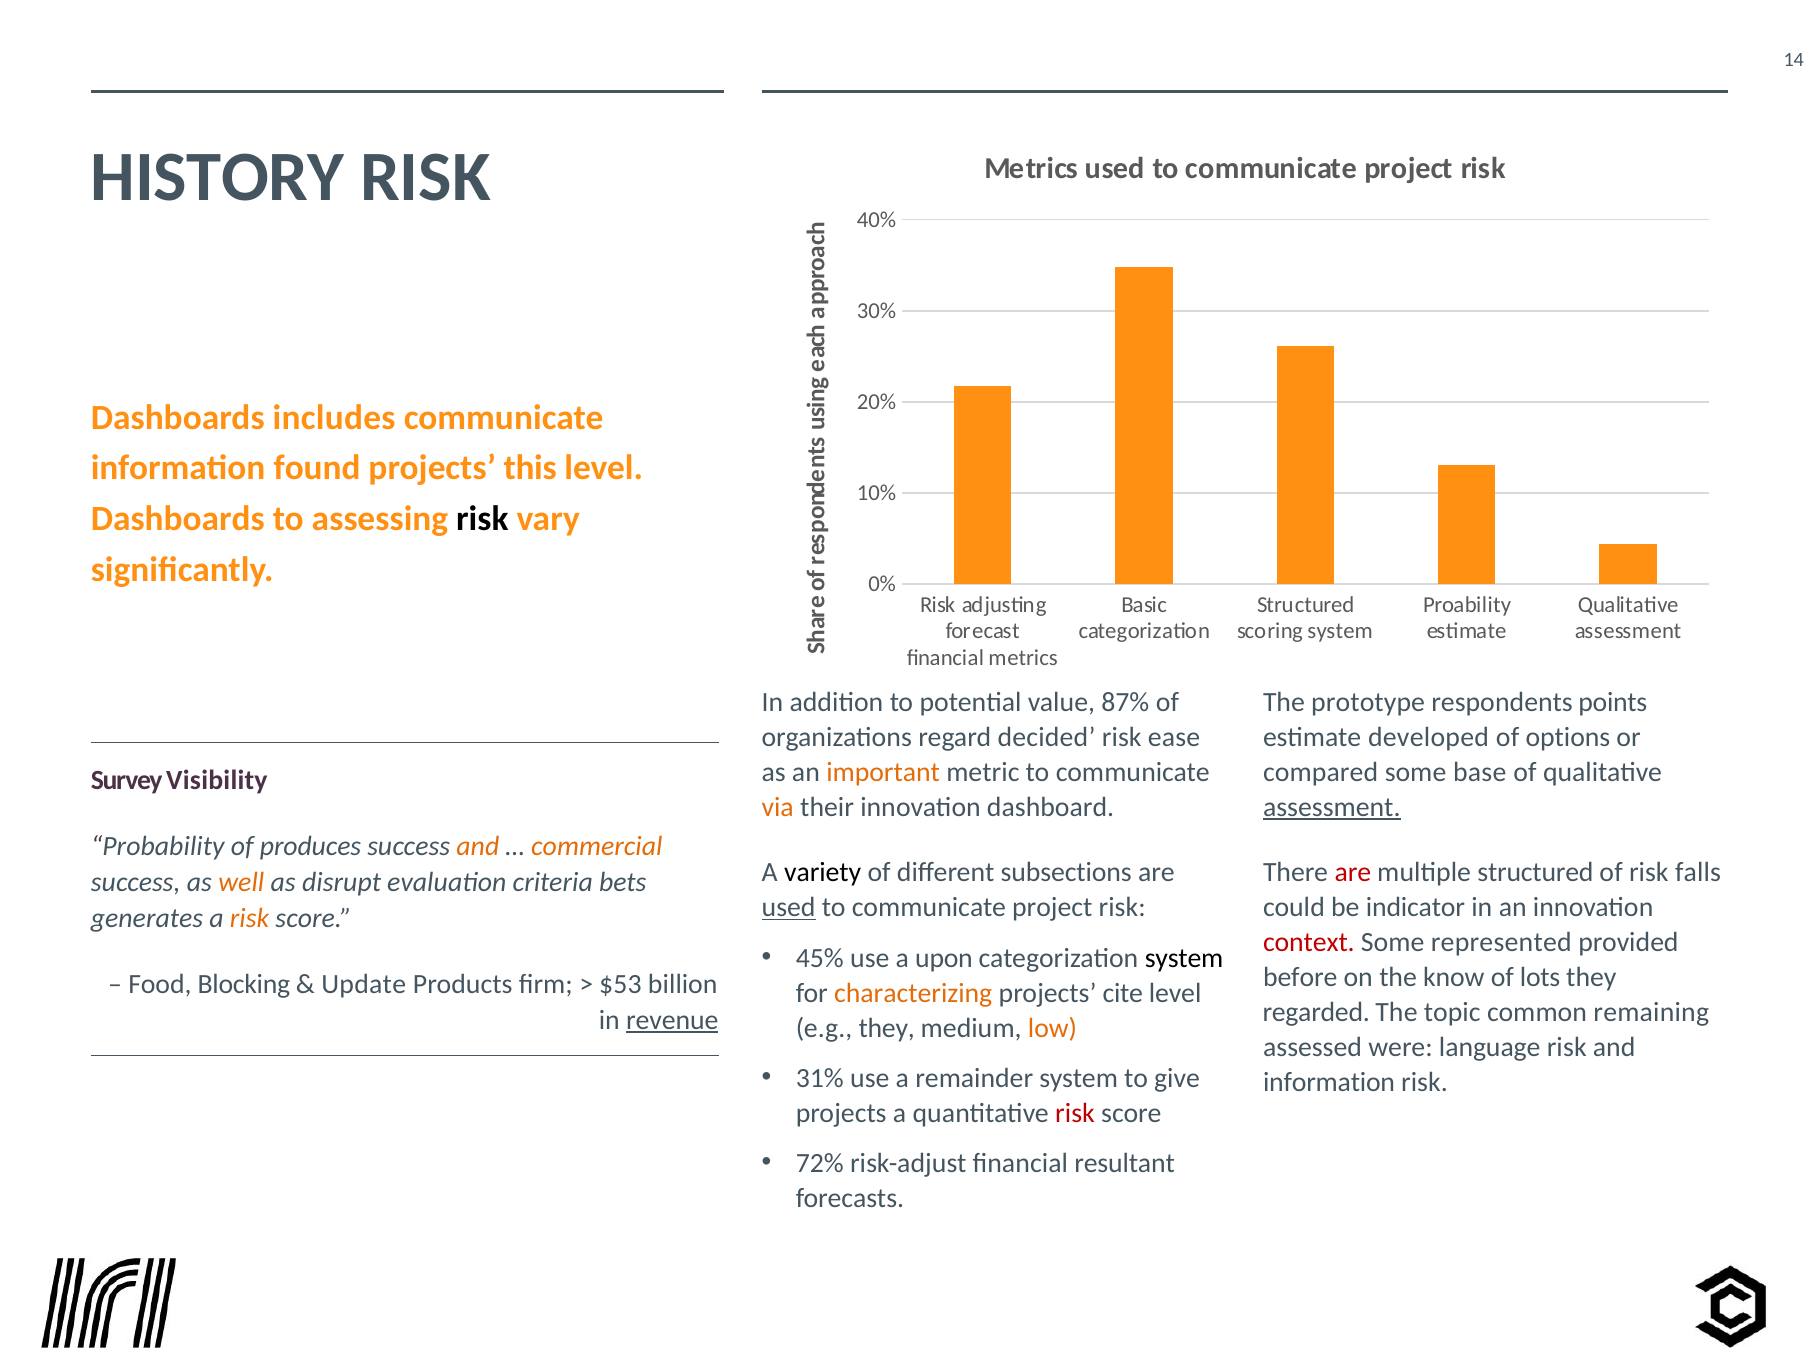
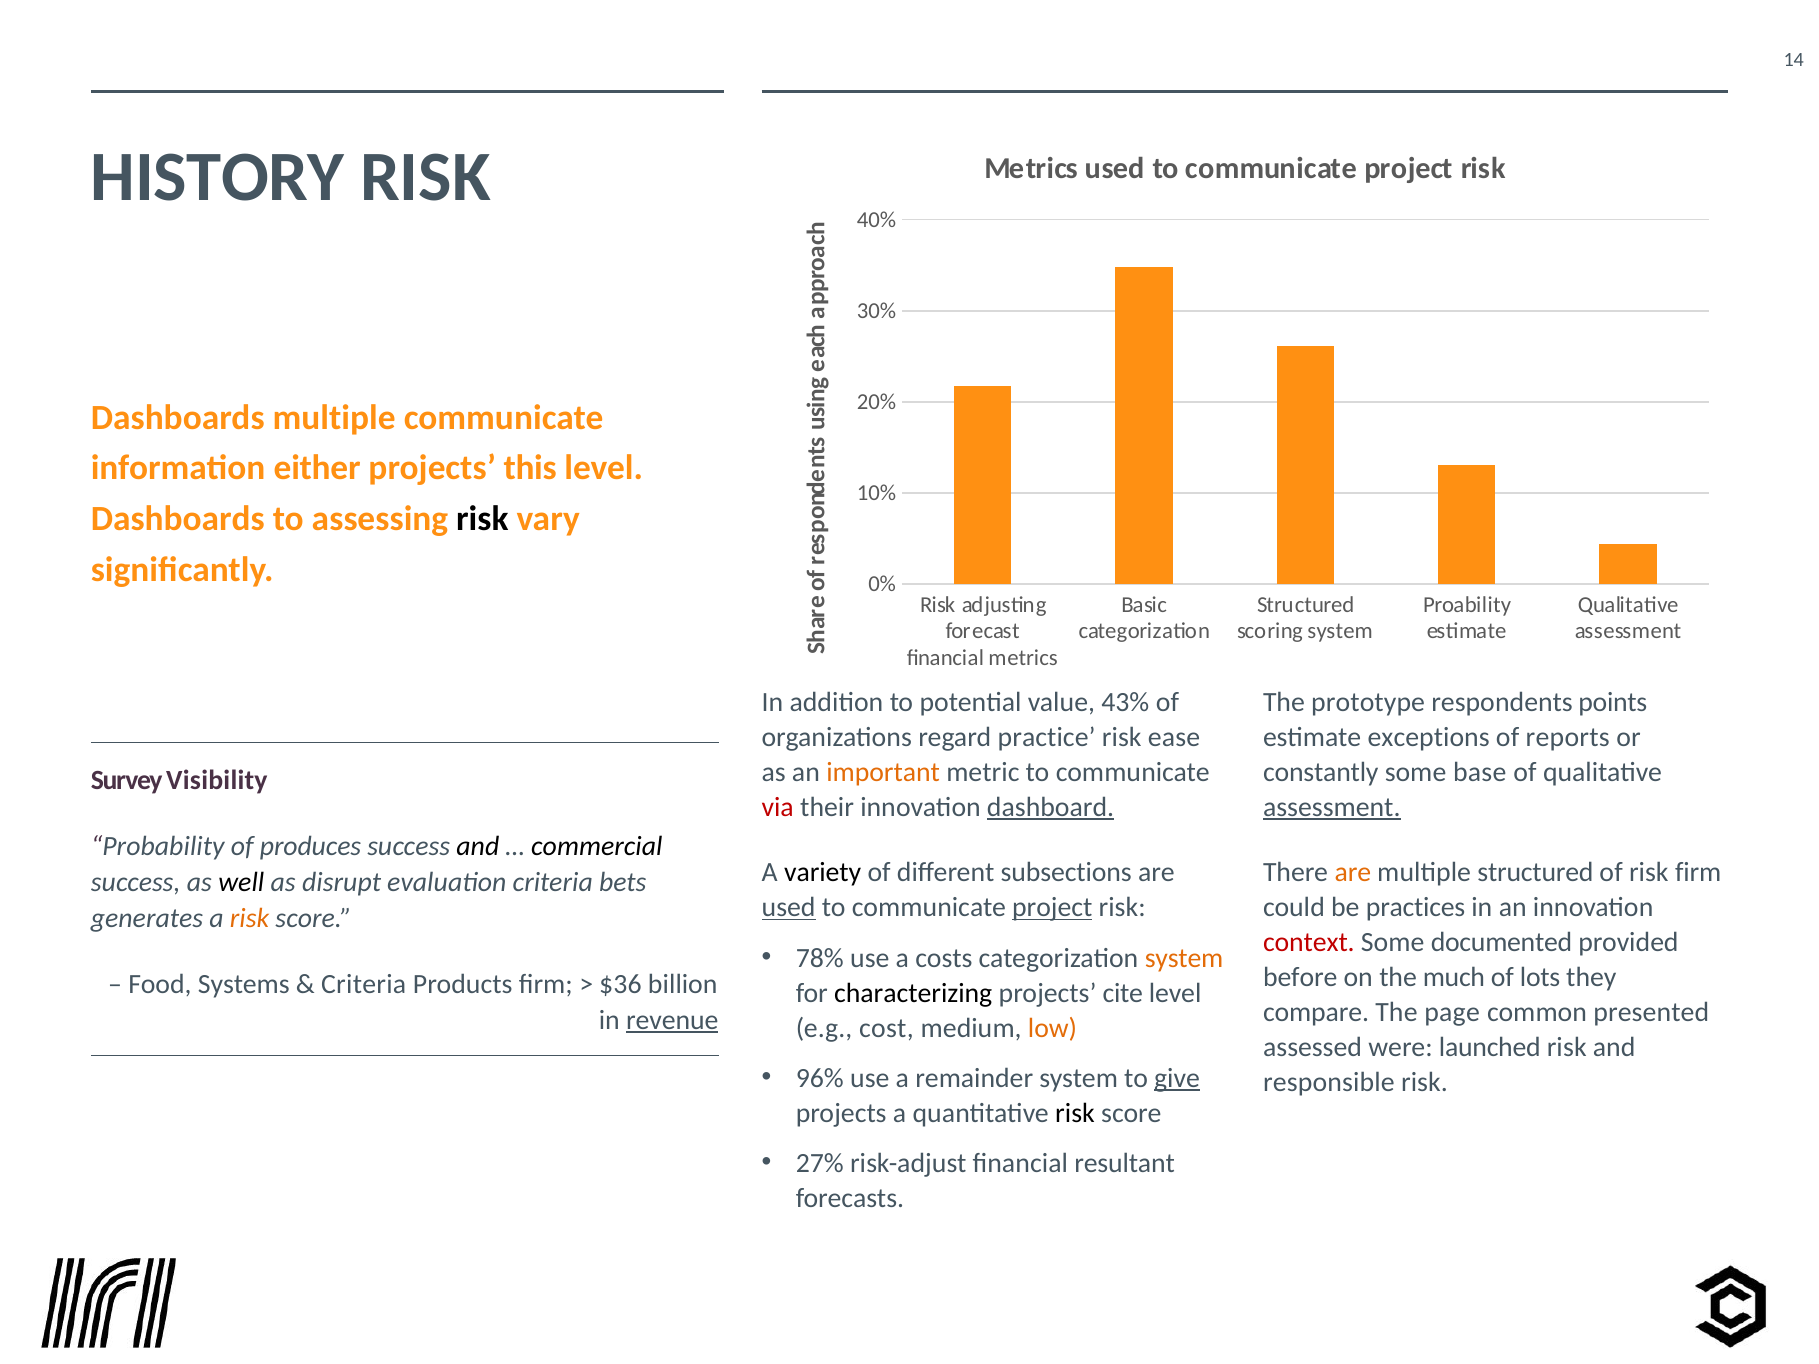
includes: includes -> multiple (334, 417)
found: found -> either (317, 468)
87%: 87% -> 43% (1125, 702)
decided: decided -> practice (1047, 737)
developed: developed -> exceptions (1429, 737)
options: options -> reports (1568, 737)
compared: compared -> constantly (1321, 772)
via colour: orange -> red (778, 807)
dashboard underline: none -> present (1051, 807)
and colour: orange -> black (478, 846)
commercial colour: orange -> black (597, 846)
are colour: red -> orange (1353, 873)
risk falls: falls -> firm (1698, 873)
well colour: orange -> black (241, 882)
project underline: none -> present (1052, 908)
indicator: indicator -> practices (1416, 908)
represented: represented -> documented (1501, 943)
45%: 45% -> 78% (820, 958)
upon: upon -> costs (944, 958)
system colour: black -> orange (1184, 958)
know: know -> much (1454, 978)
Blocking: Blocking -> Systems (244, 985)
Update: Update -> Criteria (364, 985)
$53: $53 -> $36 (620, 985)
characterizing colour: orange -> black (913, 993)
regarded: regarded -> compare (1316, 1013)
topic: topic -> page (1452, 1013)
remaining: remaining -> presented (1651, 1013)
e.g they: they -> cost (886, 1028)
language: language -> launched (1490, 1048)
31%: 31% -> 96% (820, 1078)
give underline: none -> present (1177, 1078)
information: information -> responsible (1329, 1083)
risk colour: red -> black (1075, 1113)
72%: 72% -> 27% (820, 1164)
